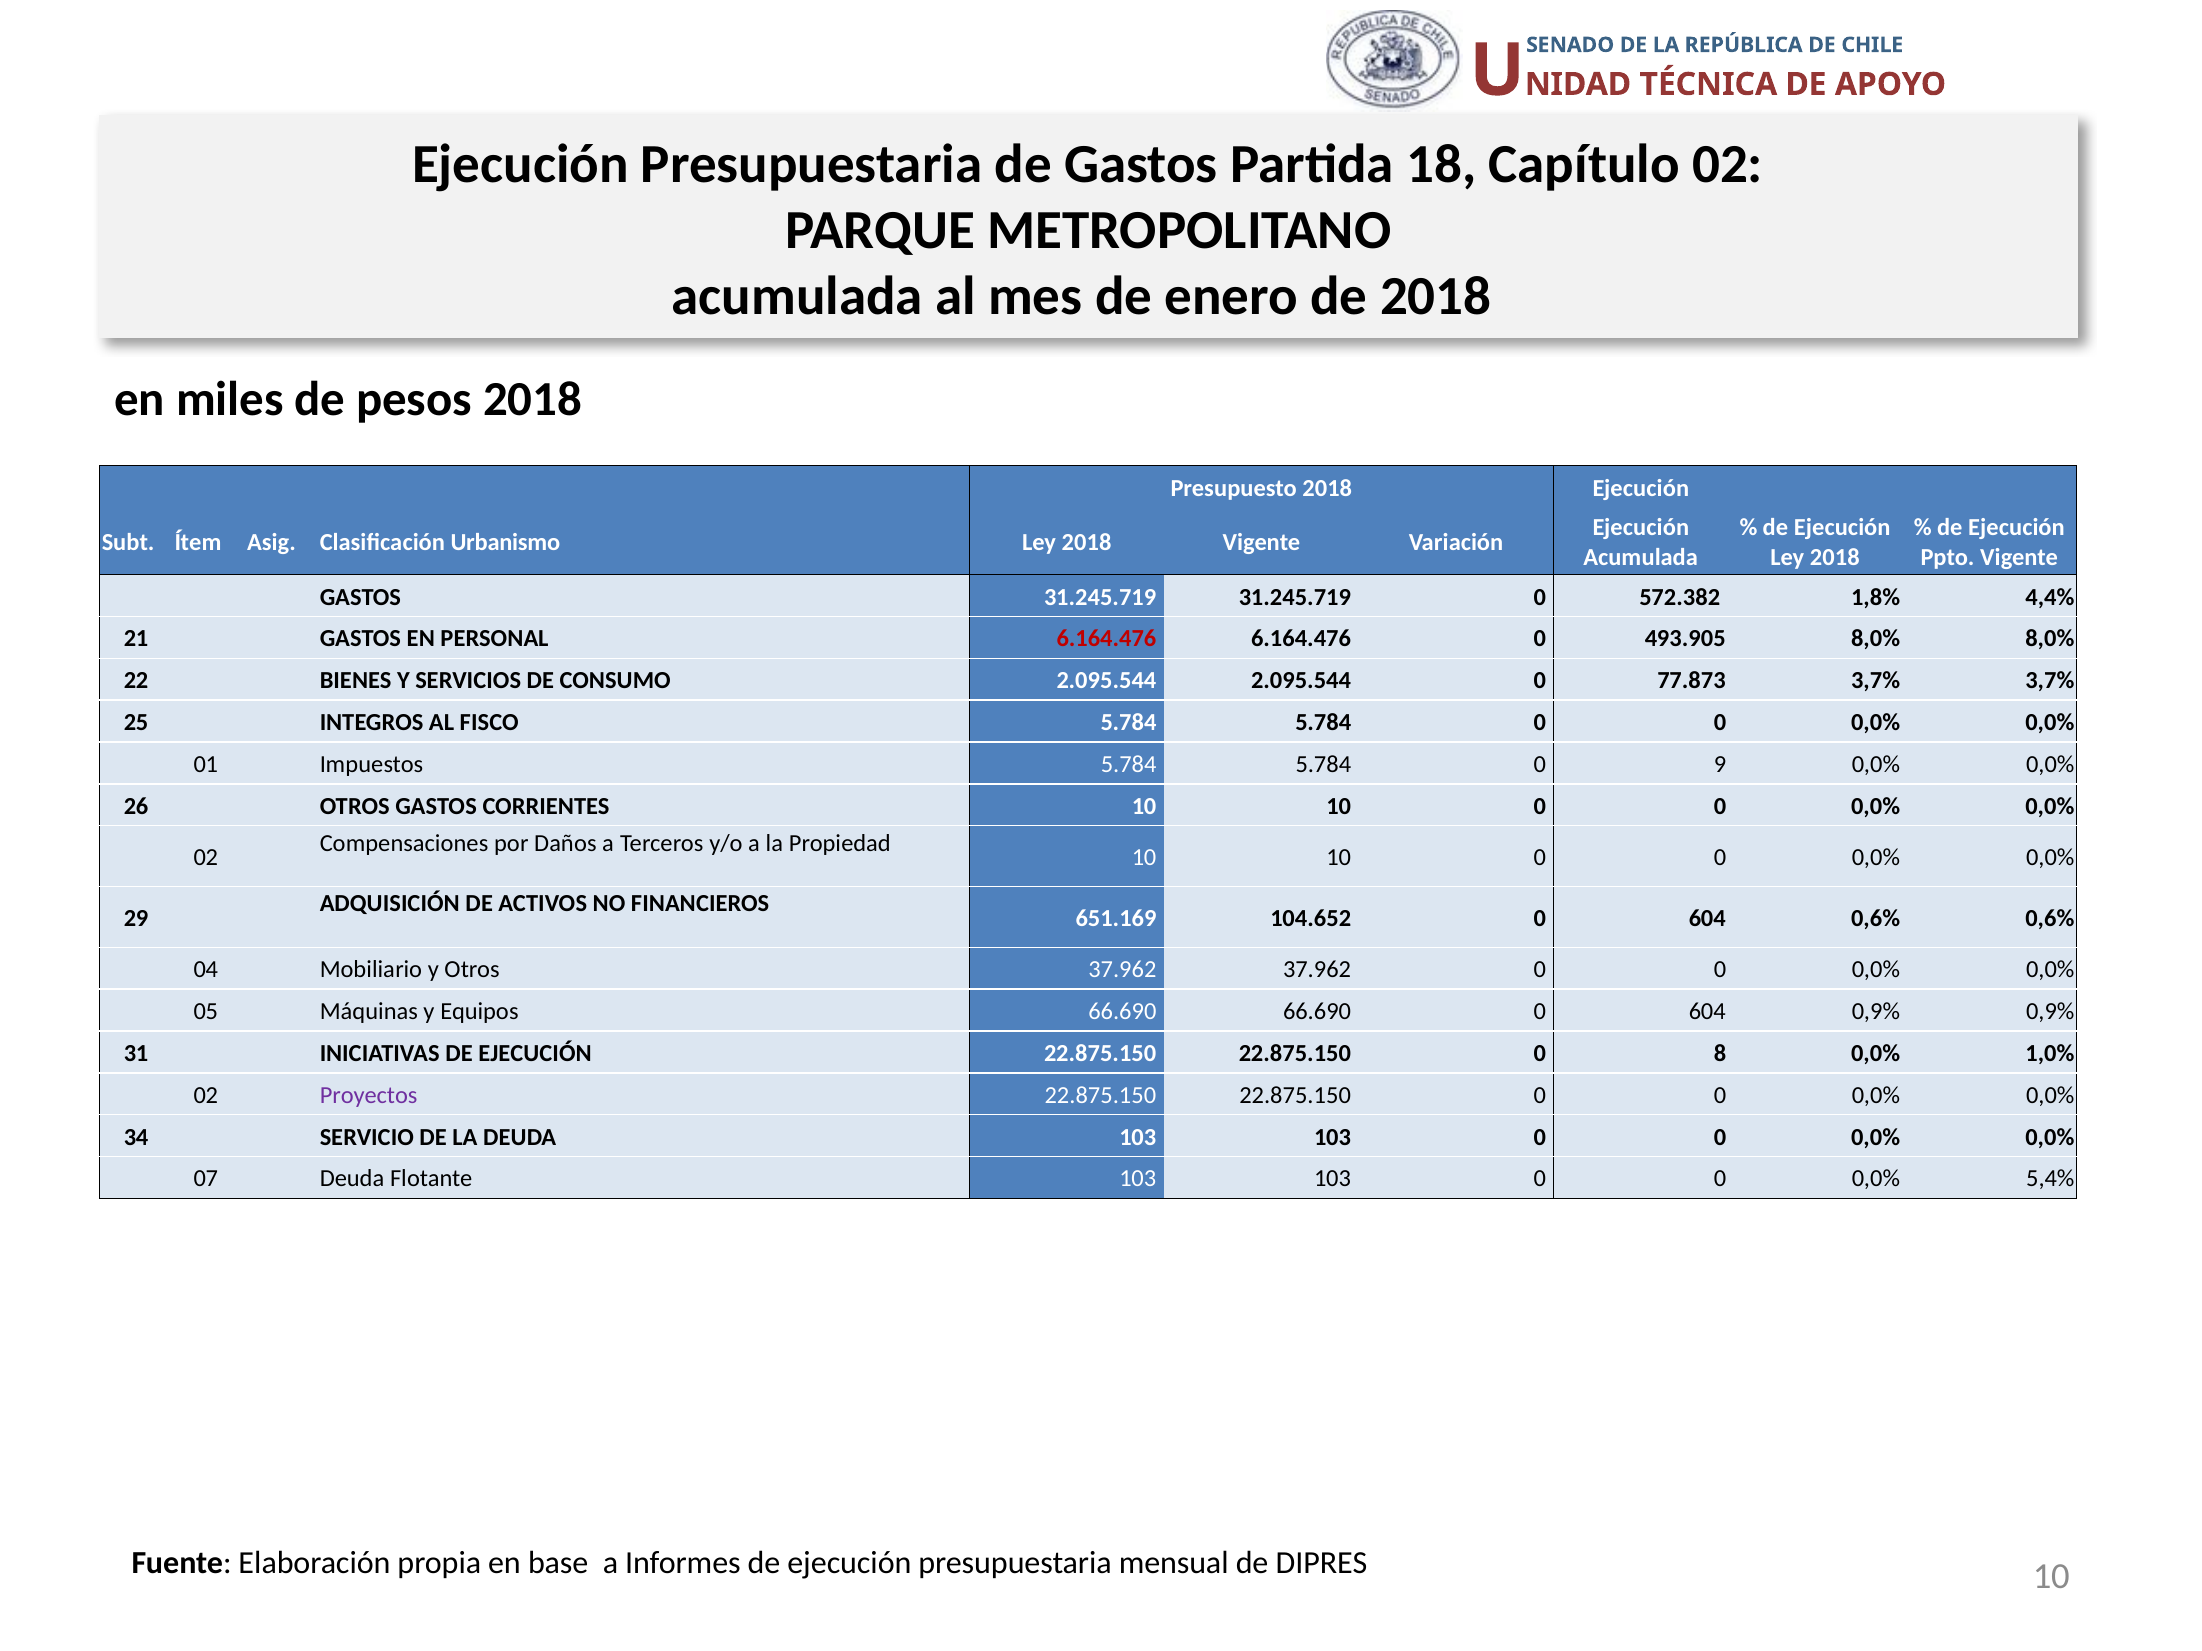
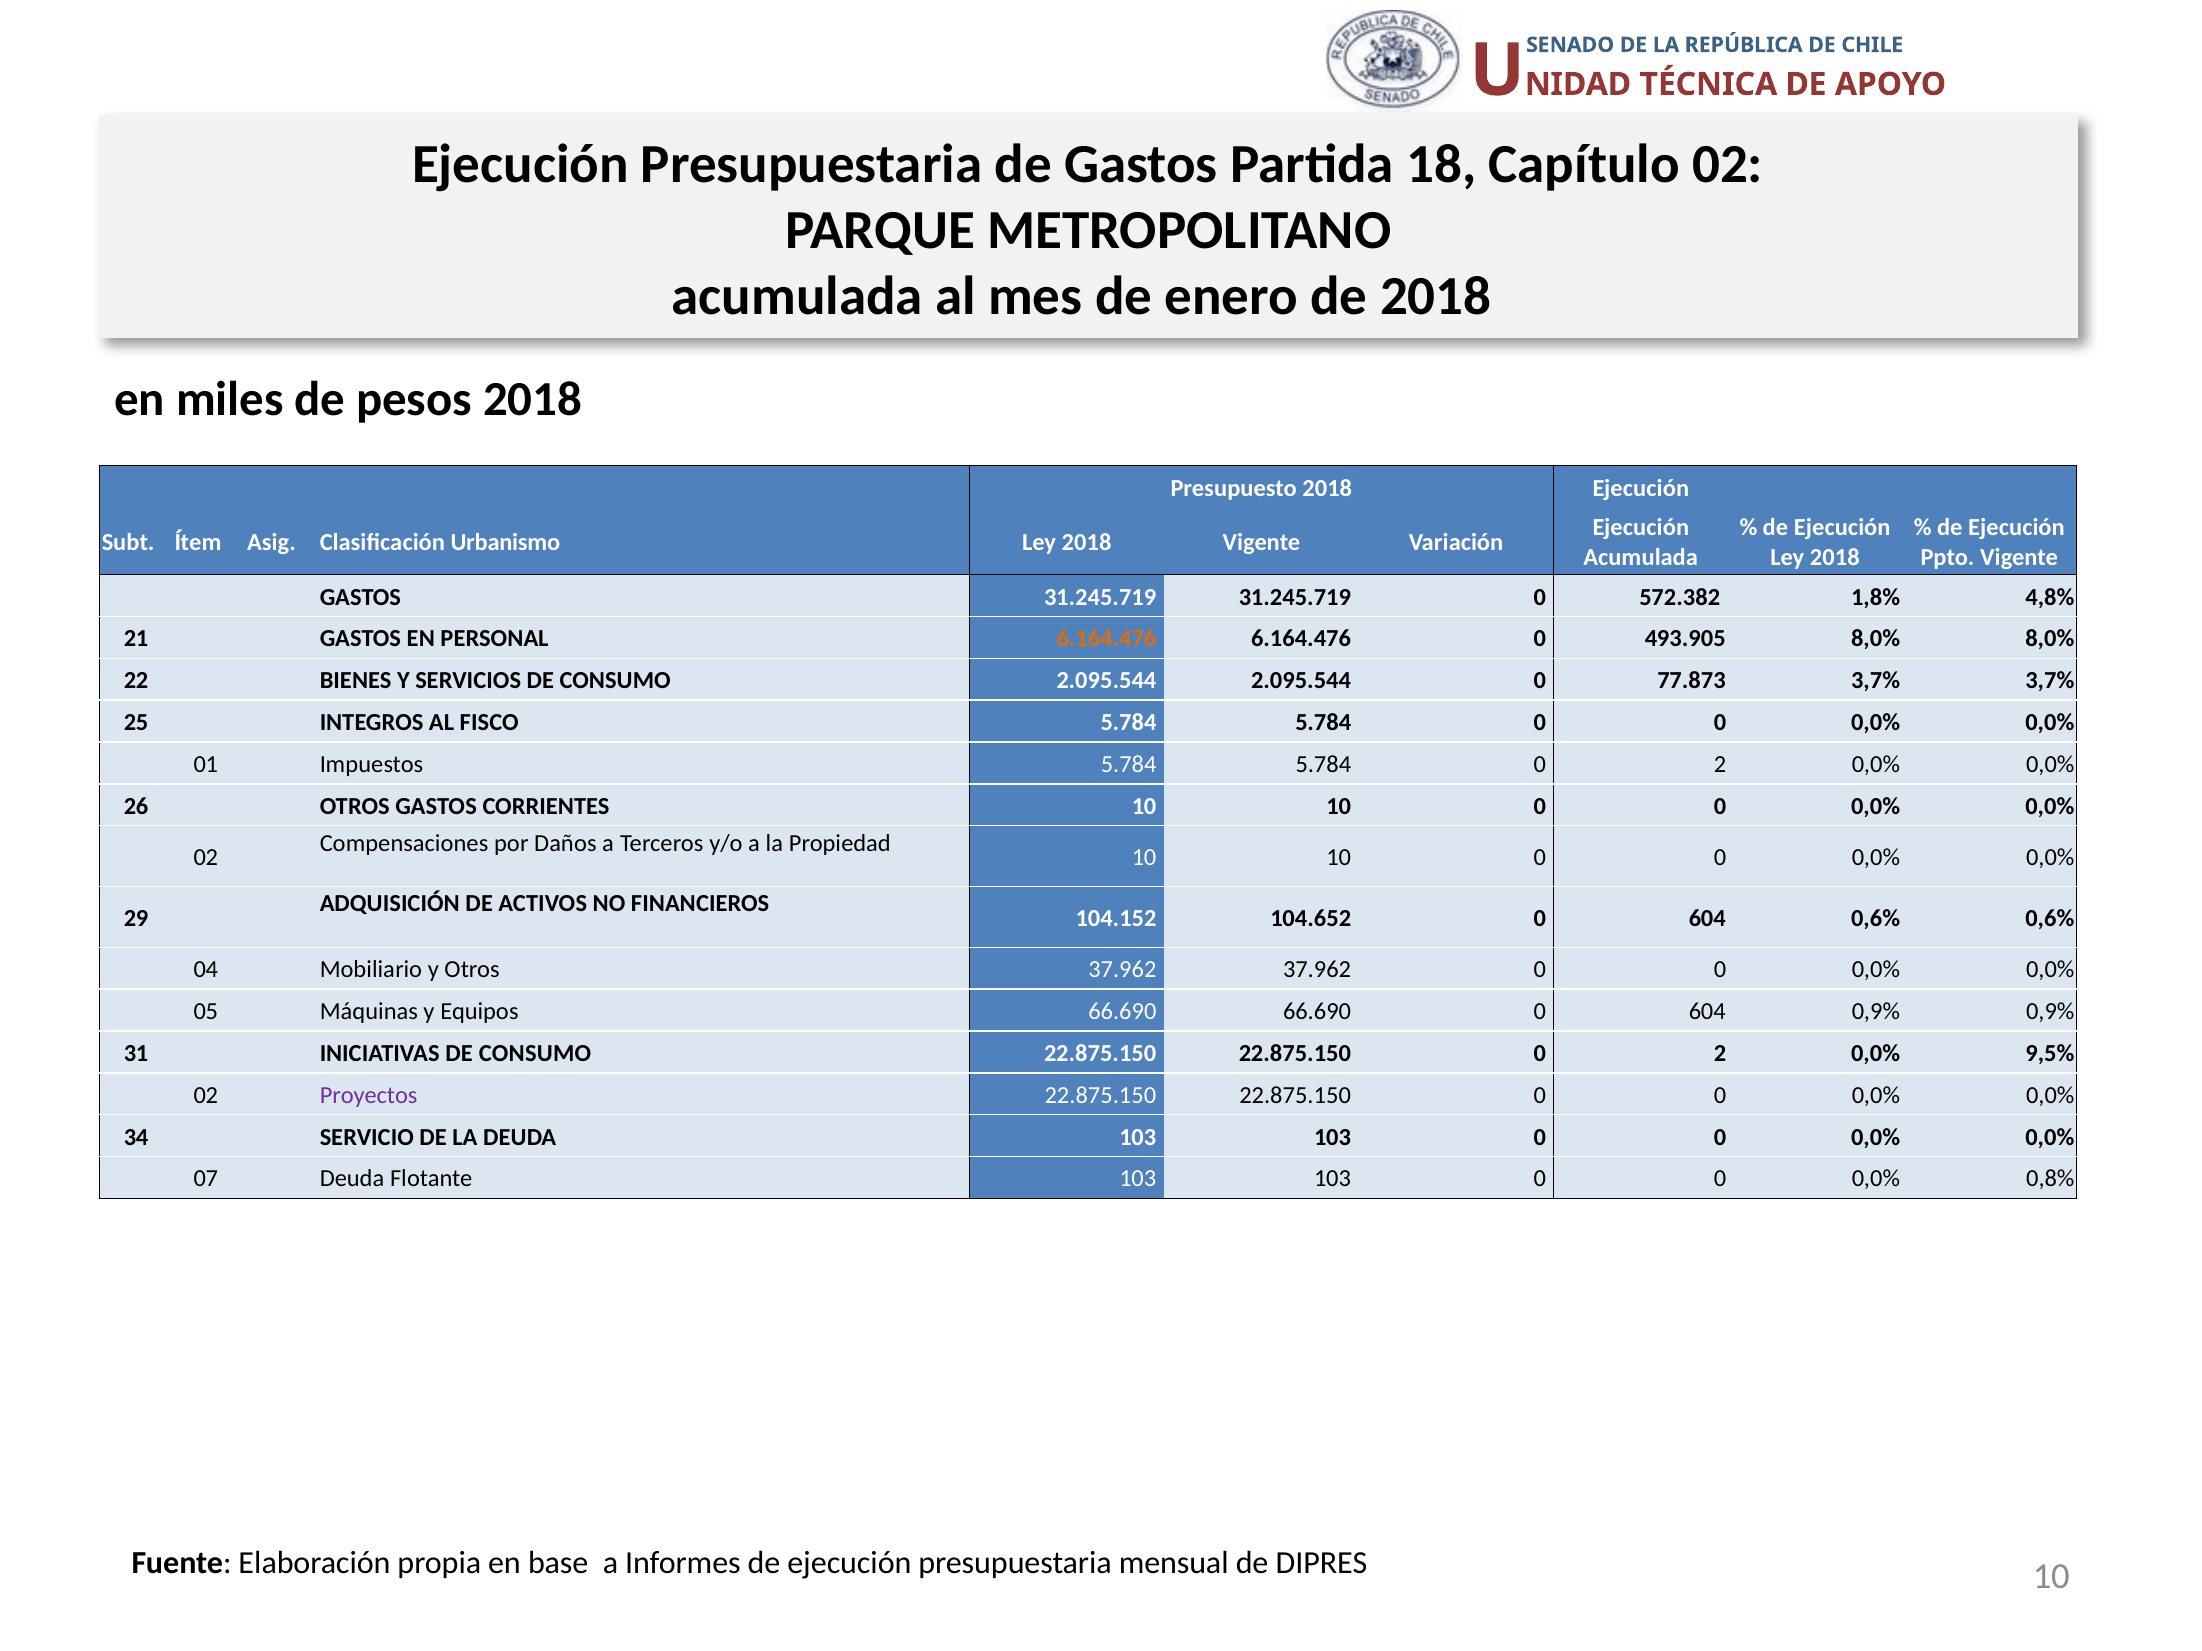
4,4%: 4,4% -> 4,8% (2050, 597)
6.164.476 colour: red -> orange (1106, 639)
5.784 0 9: 9 -> 2 (1720, 765)
651.169: 651.169 -> 104.152 (1116, 919)
INICIATIVAS DE EJECUCIÓN: EJECUCIÓN -> CONSUMO (535, 1054)
22.875.150 0 8: 8 -> 2 (1720, 1054)
1,0%: 1,0% -> 9,5% (2050, 1054)
5,4%: 5,4% -> 0,8% (2050, 1179)
